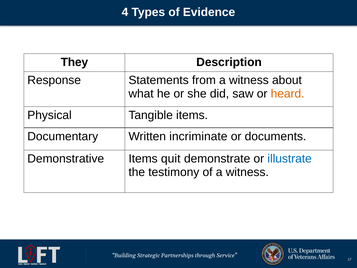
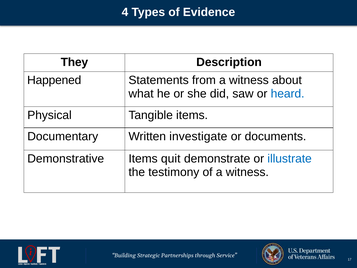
Response: Response -> Happened (54, 80)
heard colour: orange -> blue (288, 94)
incriminate: incriminate -> investigate (198, 136)
